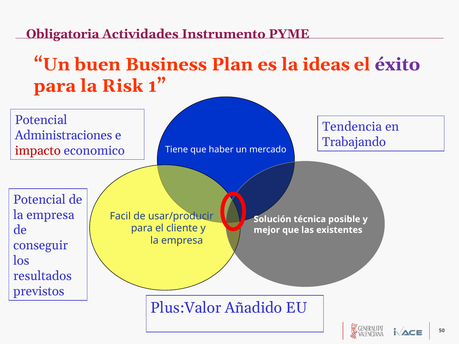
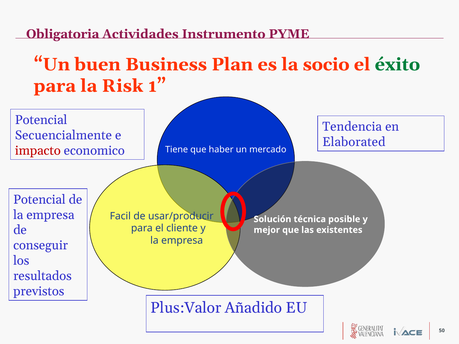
ideas: ideas -> socio (326, 64)
éxito colour: purple -> green (397, 64)
Administraciones: Administraciones -> Secuencialmente (63, 135)
Trabajando: Trabajando -> Elaborated (354, 142)
